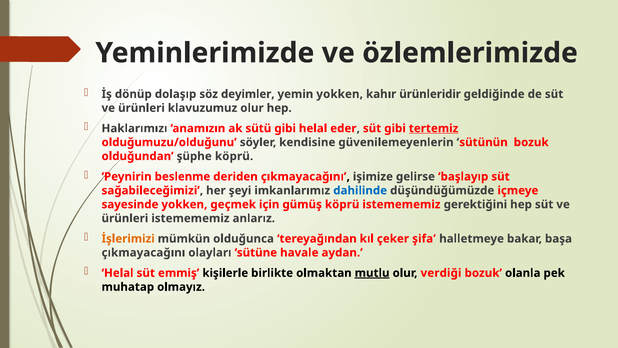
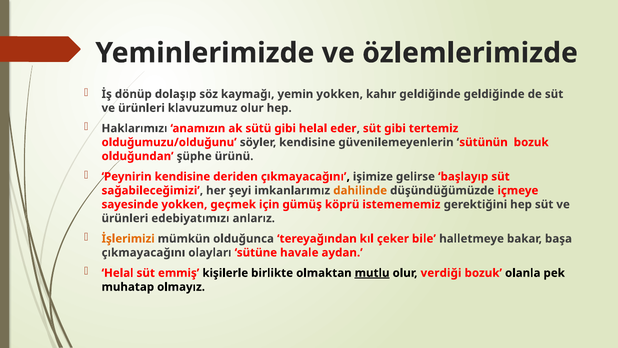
deyimler: deyimler -> kaymağı (248, 94)
kahır ürünleridir: ürünleridir -> geldiğinde (430, 94)
tertemiz underline: present -> none (434, 128)
şüphe köprü: köprü -> ürünü (234, 156)
Peynirin beslenme: beslenme -> kendisine (182, 176)
dahilinde colour: blue -> orange (360, 190)
ürünleri istemememiz: istemememiz -> edebiyatımızı (190, 218)
şifa: şifa -> bile (424, 238)
